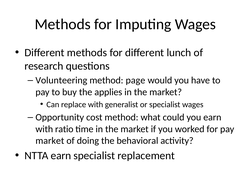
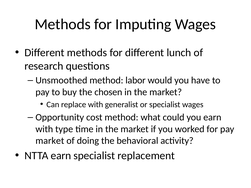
Volunteering: Volunteering -> Unsmoothed (61, 80)
page: page -> labor (136, 80)
applies: applies -> chosen (108, 92)
ratio: ratio -> type (64, 129)
